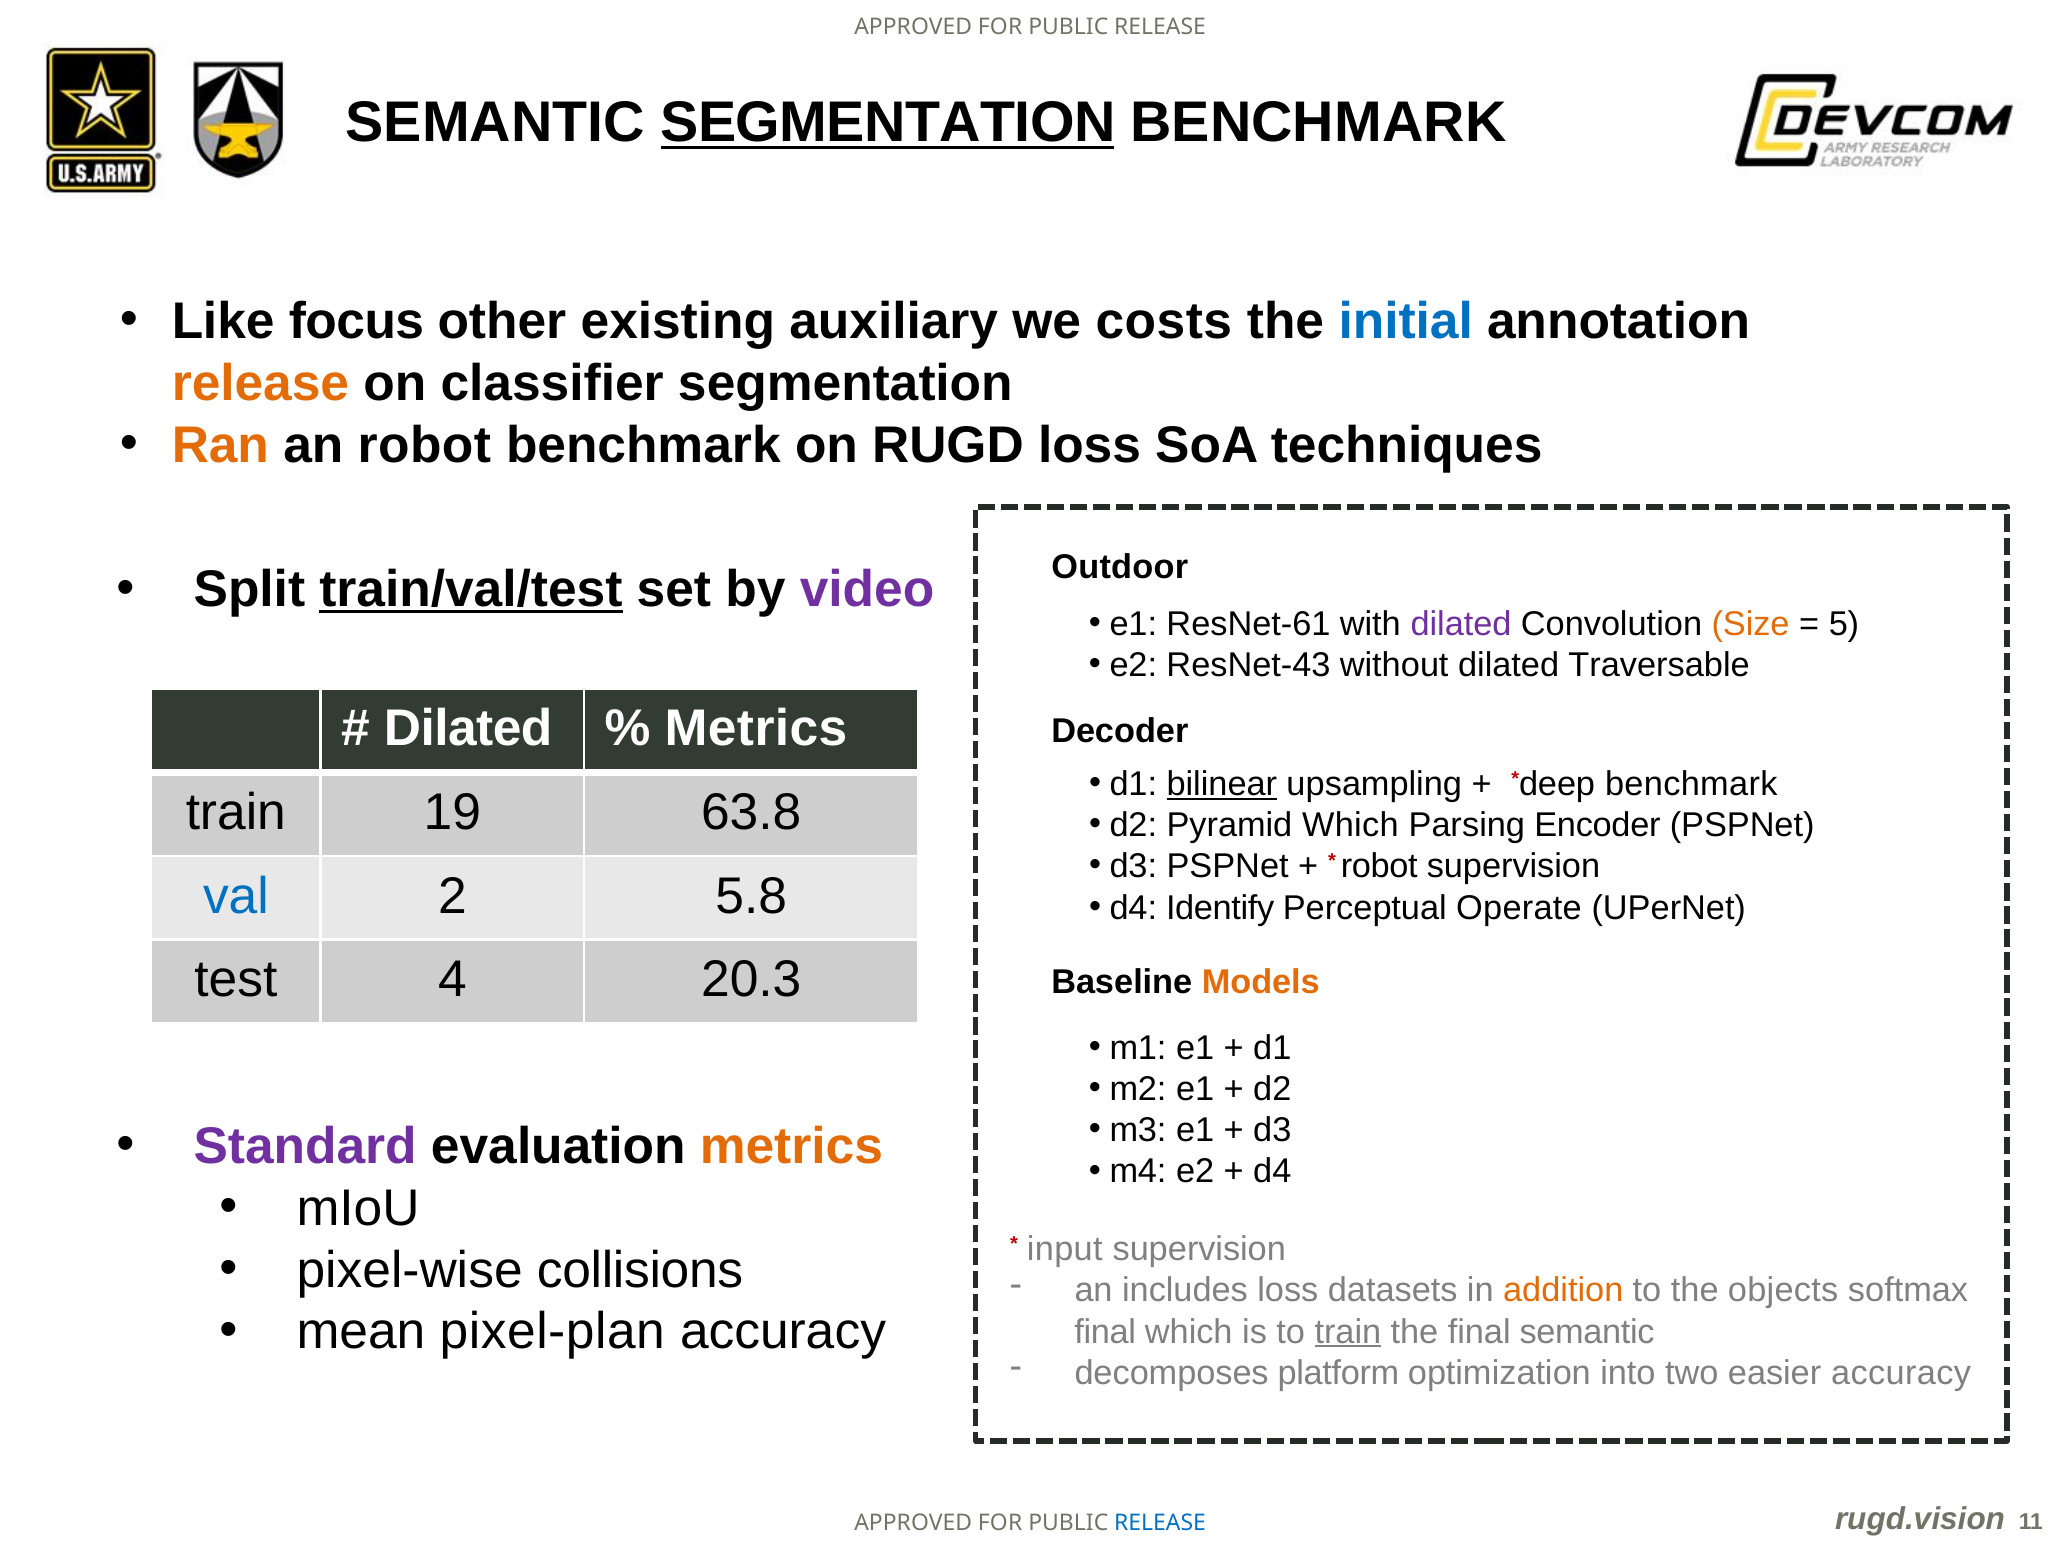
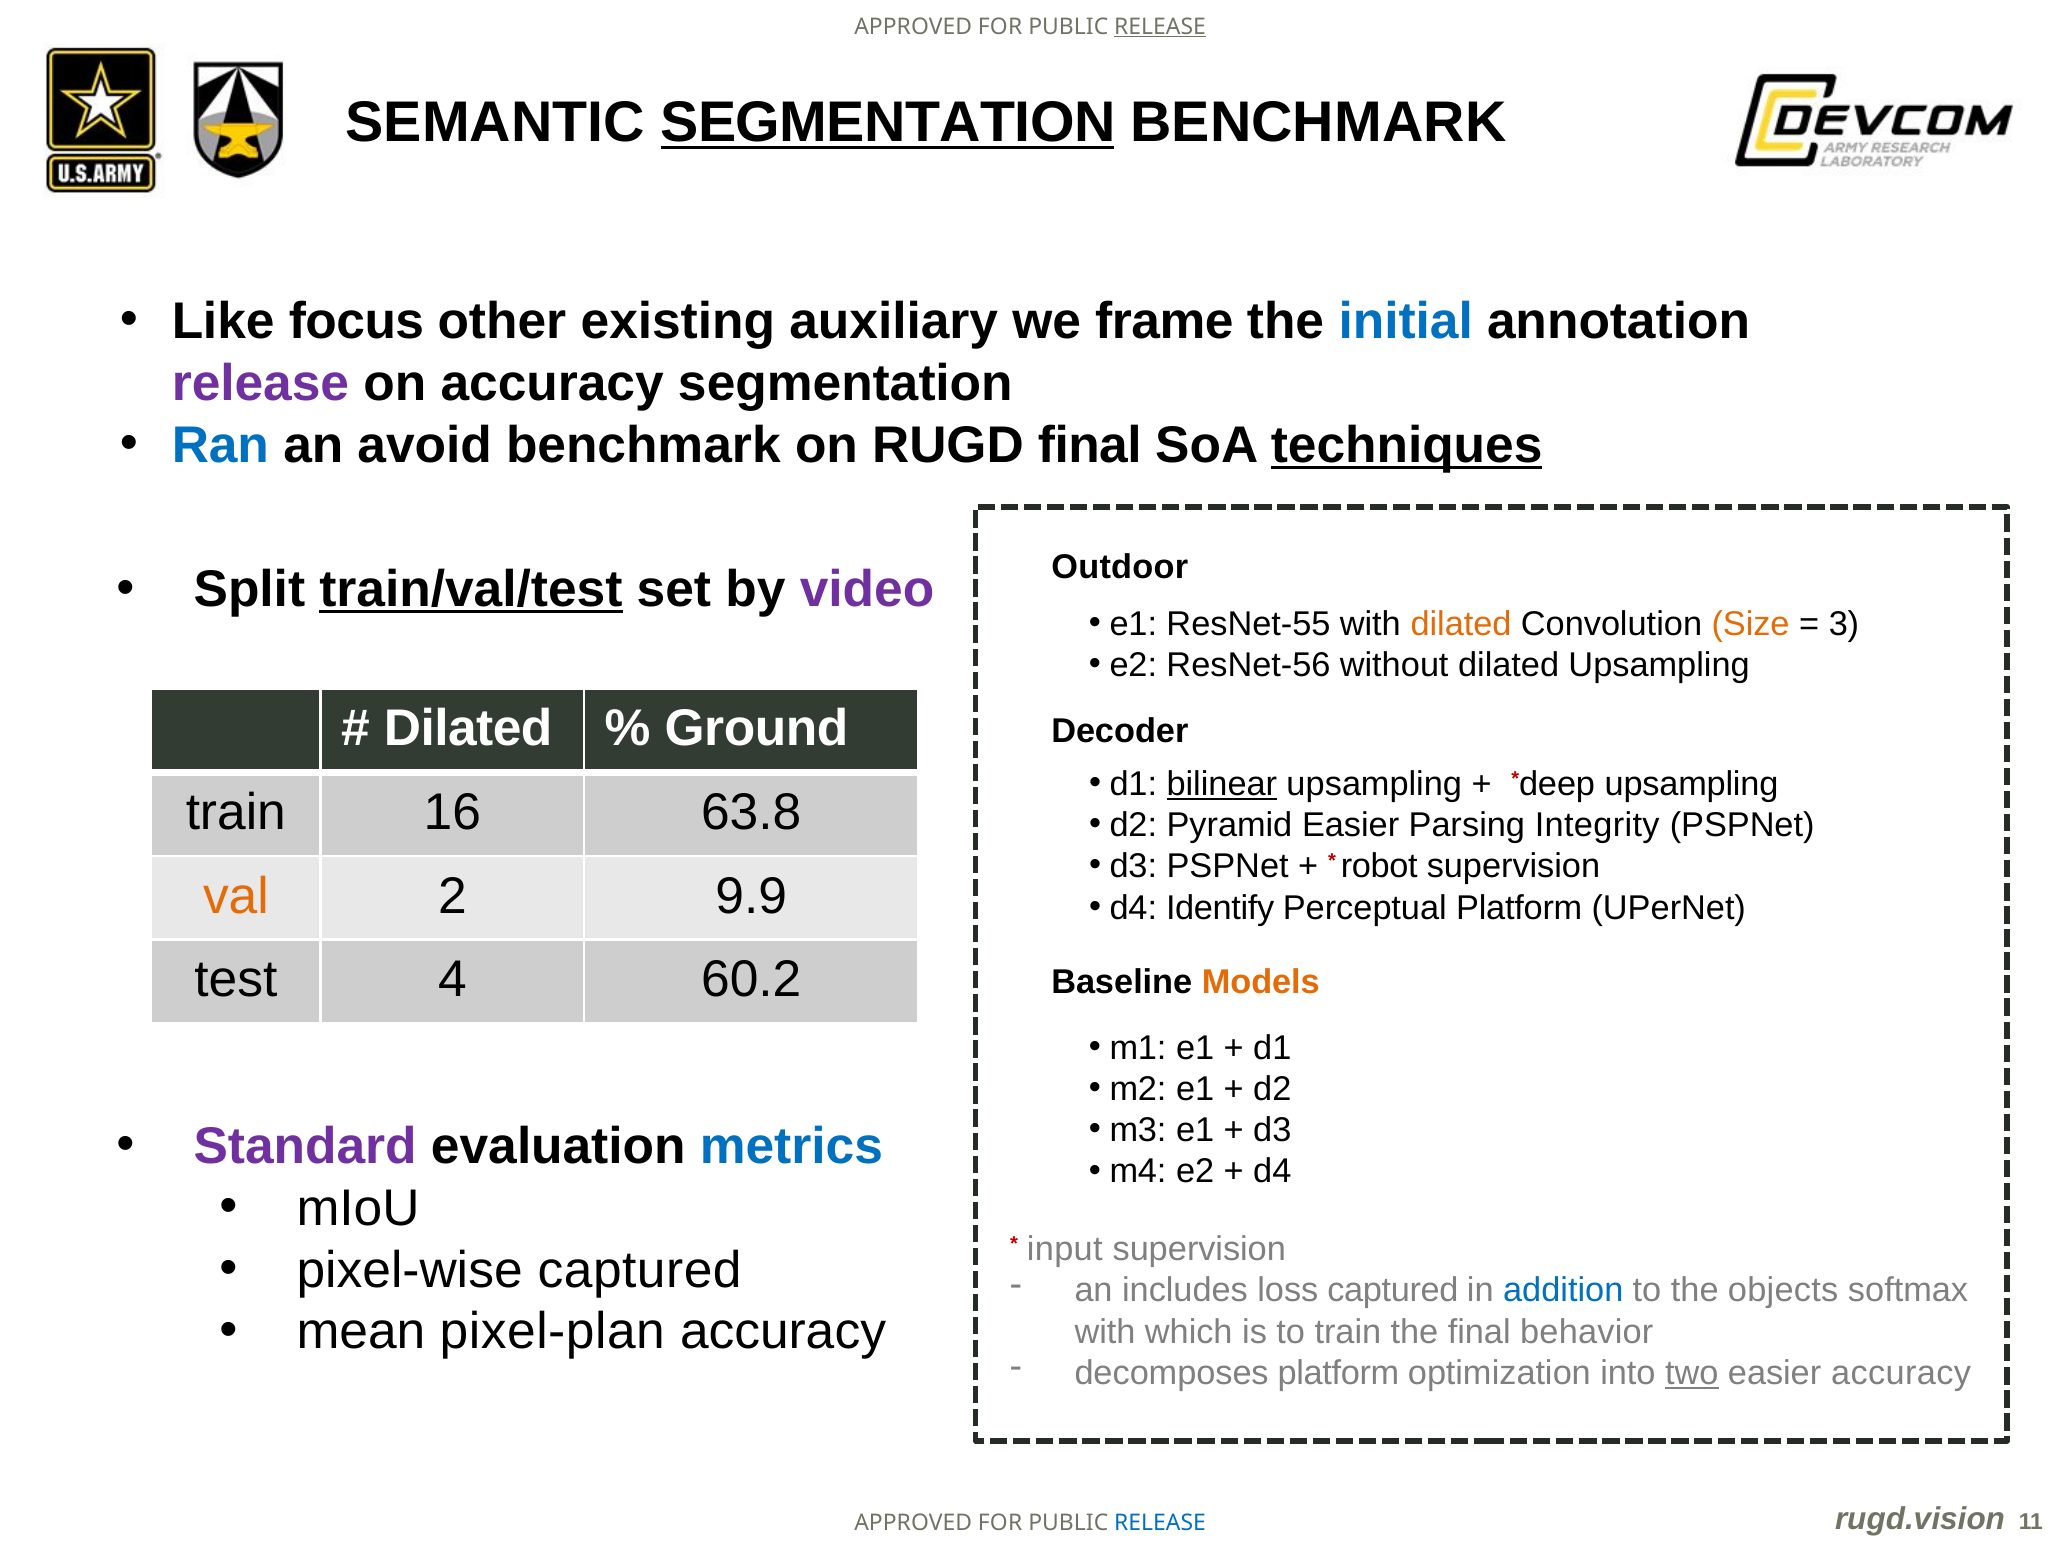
RELEASE underline: none -> present (1160, 27)
costs: costs -> frame (1164, 322)
release colour: orange -> purple (260, 383)
on classifier: classifier -> accuracy (552, 383)
Ran colour: orange -> blue (220, 445)
an robot: robot -> avoid (425, 445)
RUGD loss: loss -> final (1090, 445)
techniques underline: none -> present (1407, 445)
ResNet-61: ResNet-61 -> ResNet-55 (1248, 624)
dilated colour: purple -> orange (1461, 624)
5: 5 -> 3 (1844, 624)
ResNet-43: ResNet-43 -> ResNet-56 (1248, 665)
dilated Traversable: Traversable -> Upsampling (1659, 665)
Metrics: Metrics -> Ground (756, 729)
benchmark: benchmark -> upsampling (1692, 784)
19: 19 -> 16 (452, 812)
Pyramid Which: Which -> Easier (1351, 825)
Encoder: Encoder -> Integrity (1597, 825)
val colour: blue -> orange (236, 896)
5.8: 5.8 -> 9.9 (751, 896)
Perceptual Operate: Operate -> Platform (1519, 908)
20.3: 20.3 -> 60.2 (751, 979)
metrics colour: orange -> blue (791, 1146)
pixel-wise collisions: collisions -> captured (640, 1270)
loss datasets: datasets -> captured (1393, 1290)
addition colour: orange -> blue (1563, 1290)
final: final -> with (1105, 1331)
train underline: present -> none (1348, 1331)
final semantic: semantic -> behavior (1587, 1331)
two underline: none -> present (1692, 1373)
